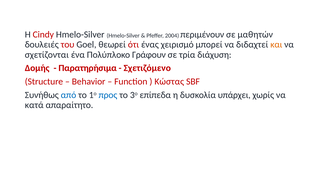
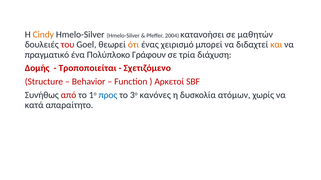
Cindy colour: red -> orange (43, 35)
περιμένουν: περιμένουν -> κατανοήσει (202, 35)
ότι colour: red -> orange (133, 45)
σχετίζονται: σχετίζονται -> πραγματικό (47, 55)
Παρατηρήσιμα: Παρατηρήσιμα -> Τροποποιείται (88, 68)
Κώστας: Κώστας -> Αρκετοί (169, 82)
από colour: blue -> red (69, 95)
επίπεδα: επίπεδα -> κανόνες (155, 95)
υπάρχει: υπάρχει -> ατόμων (234, 95)
